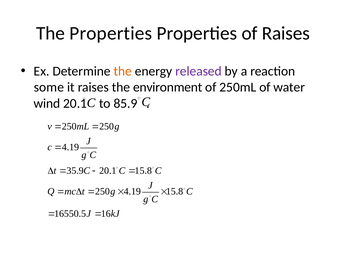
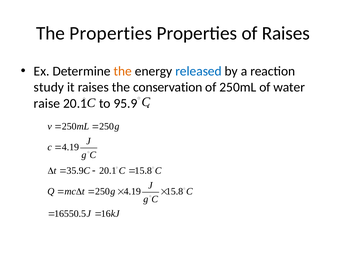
released colour: purple -> blue (199, 71)
some: some -> study (49, 87)
environment: environment -> conservation (168, 87)
wind: wind -> raise (47, 104)
85.9: 85.9 -> 95.9 (125, 104)
